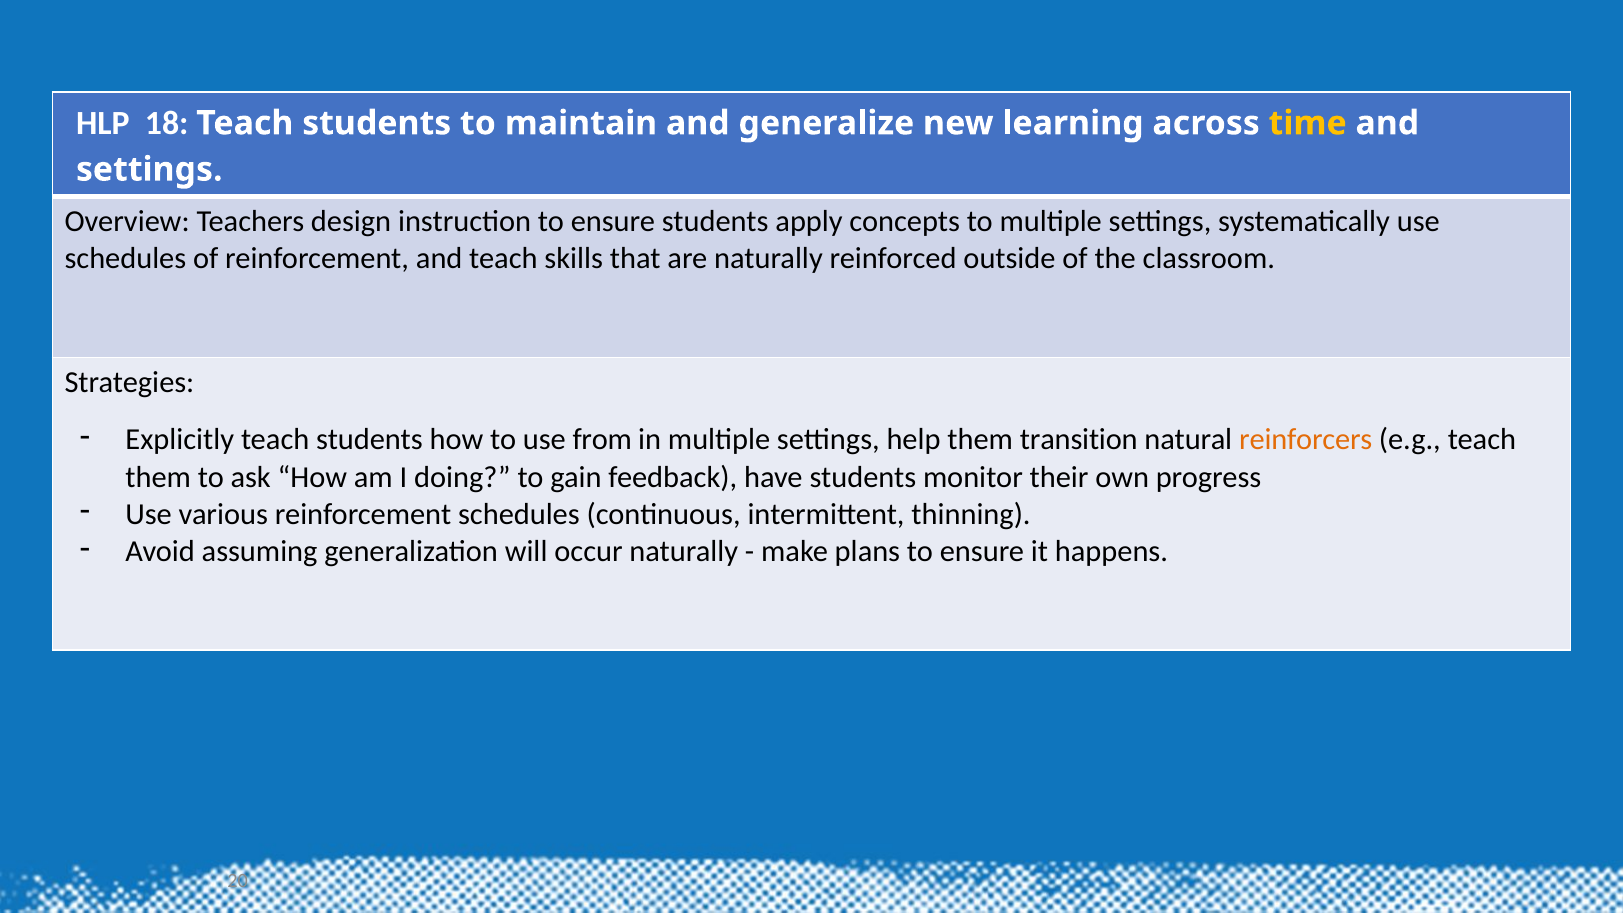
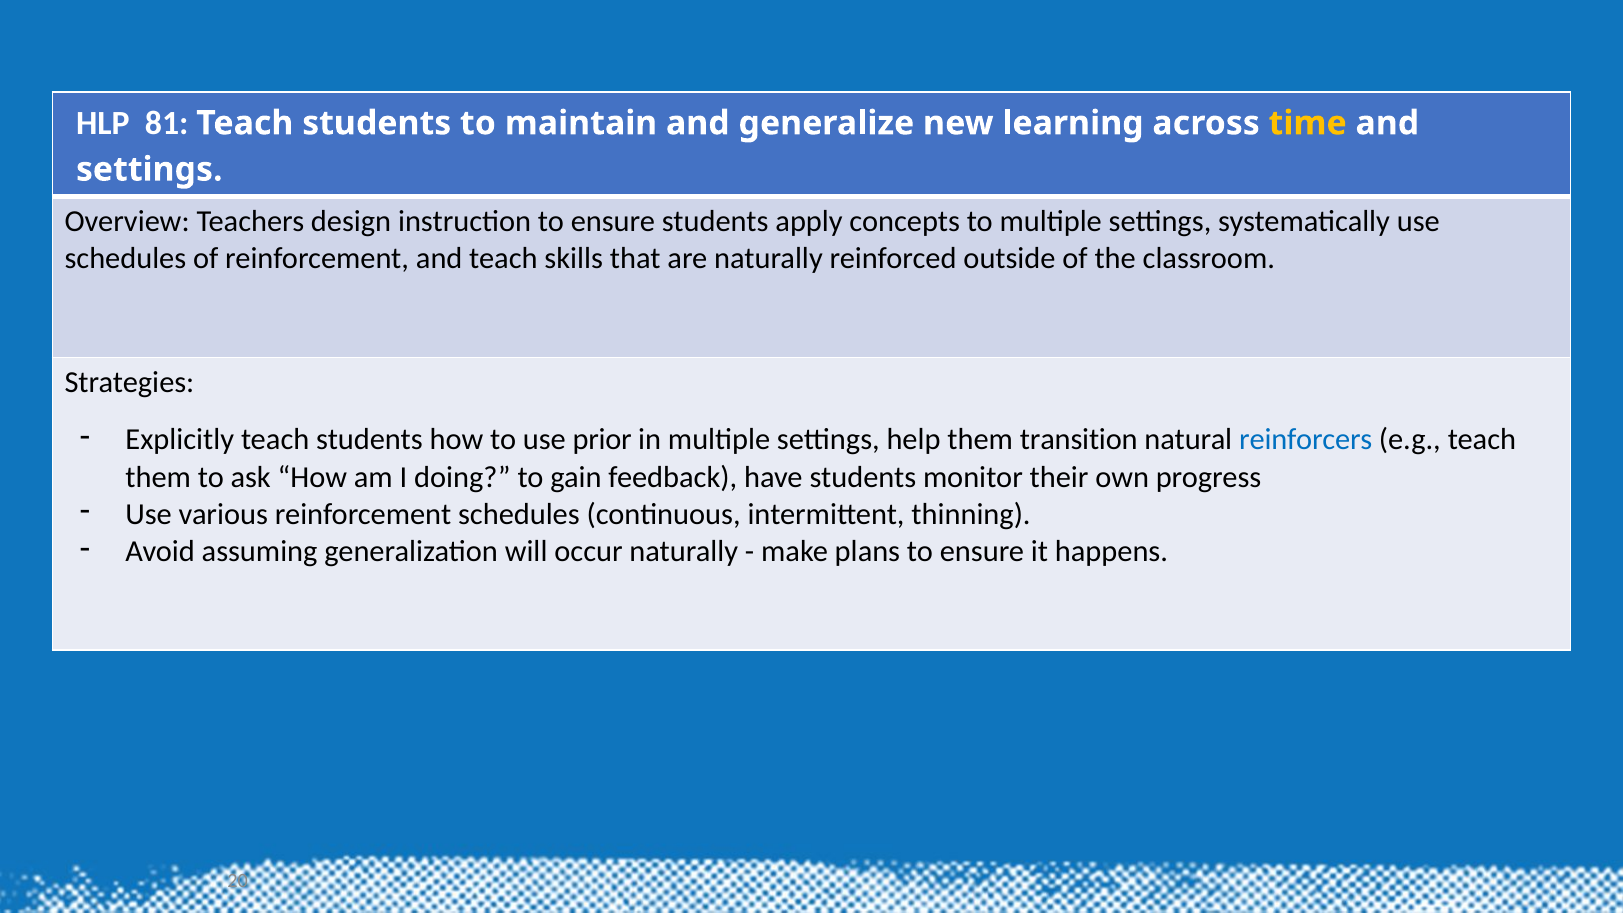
18: 18 -> 81 (167, 123)
from: from -> prior (602, 440)
reinforcers colour: orange -> blue (1306, 440)
